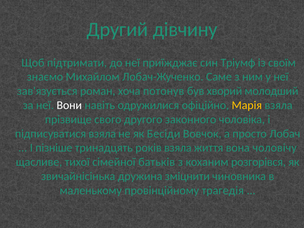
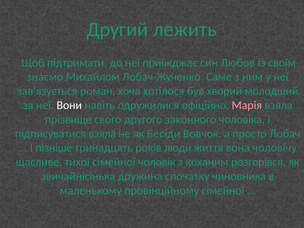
дівчину: дівчину -> лежить (185, 30)
Тріумф: Тріумф -> Любов (238, 63)
потонув: потонув -> хотілося (164, 91)
Марія colour: yellow -> pink (247, 105)
років взяла: взяла -> люди (178, 148)
батьків: батьків -> чоловік (157, 162)
зміцнити: зміцнити -> спочатку (187, 176)
провінційному трагедія: трагедія -> сімейної (223, 190)
